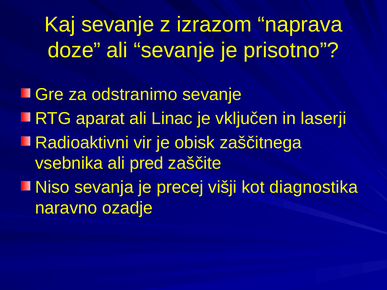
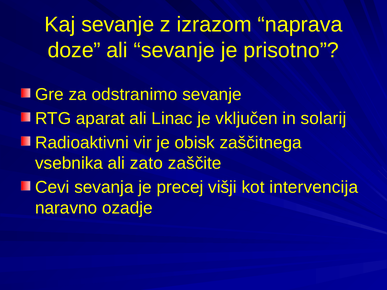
laserji: laserji -> solarij (323, 119)
pred: pred -> zato (146, 163)
Niso: Niso -> Cevi (52, 187)
diagnostika: diagnostika -> intervencija (314, 187)
